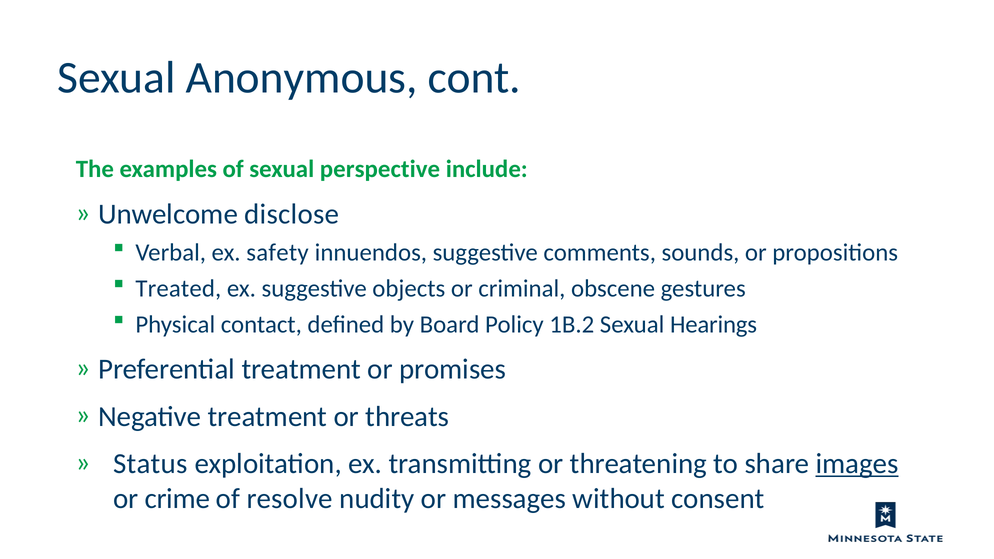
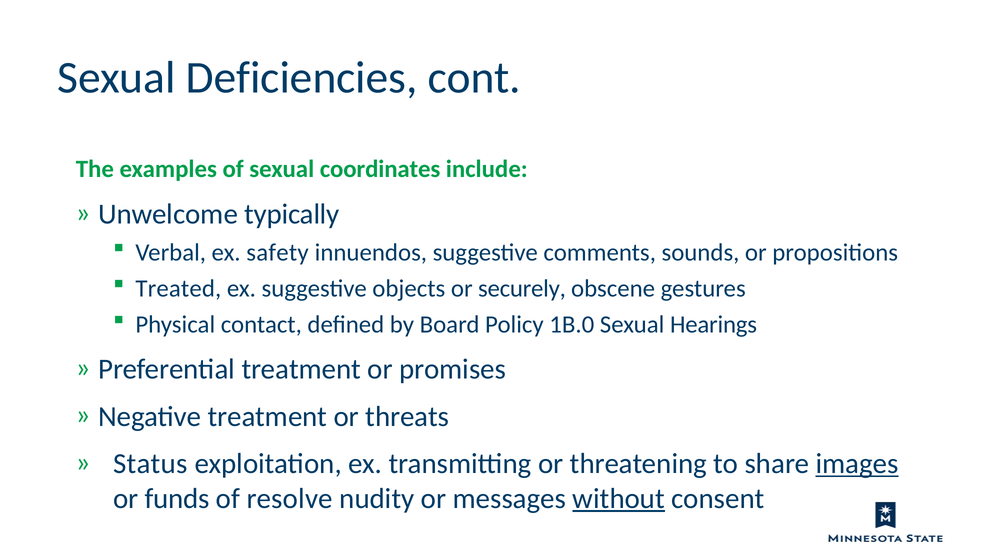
Anonymous: Anonymous -> Deficiencies (302, 78)
perspective: perspective -> coordinates (380, 169)
disclose: disclose -> typically (292, 214)
criminal: criminal -> securely (522, 288)
1B.2: 1B.2 -> 1B.0 (572, 325)
crime: crime -> funds (177, 499)
without underline: none -> present (619, 499)
